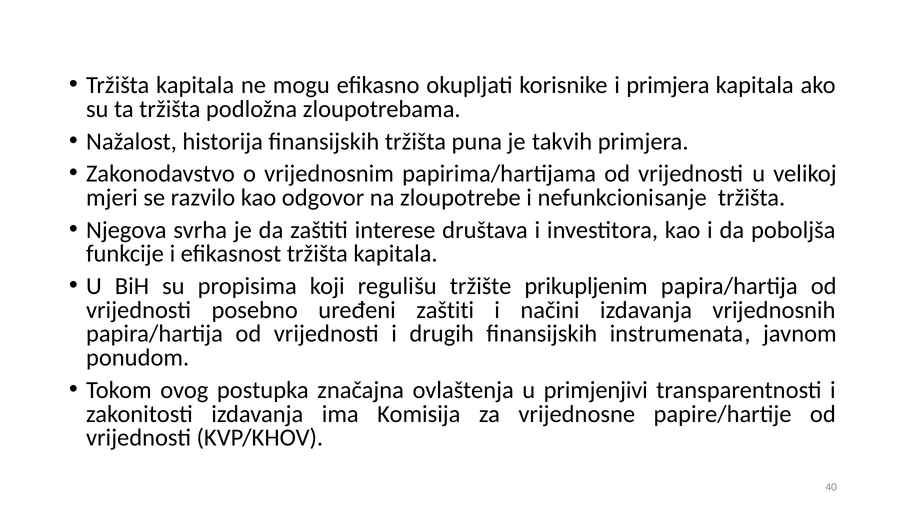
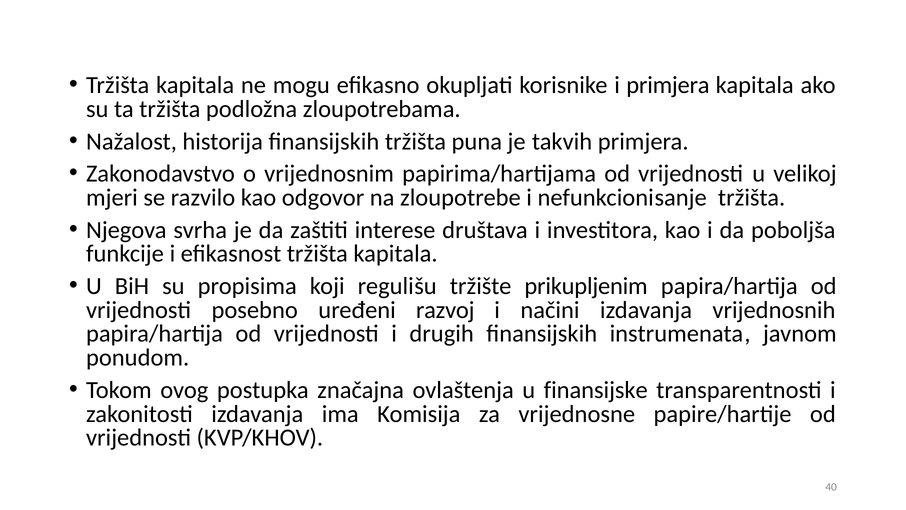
uređeni zaštiti: zaštiti -> razvoj (445, 310)
primjenjivi: primjenjivi -> finansijske (596, 390)
